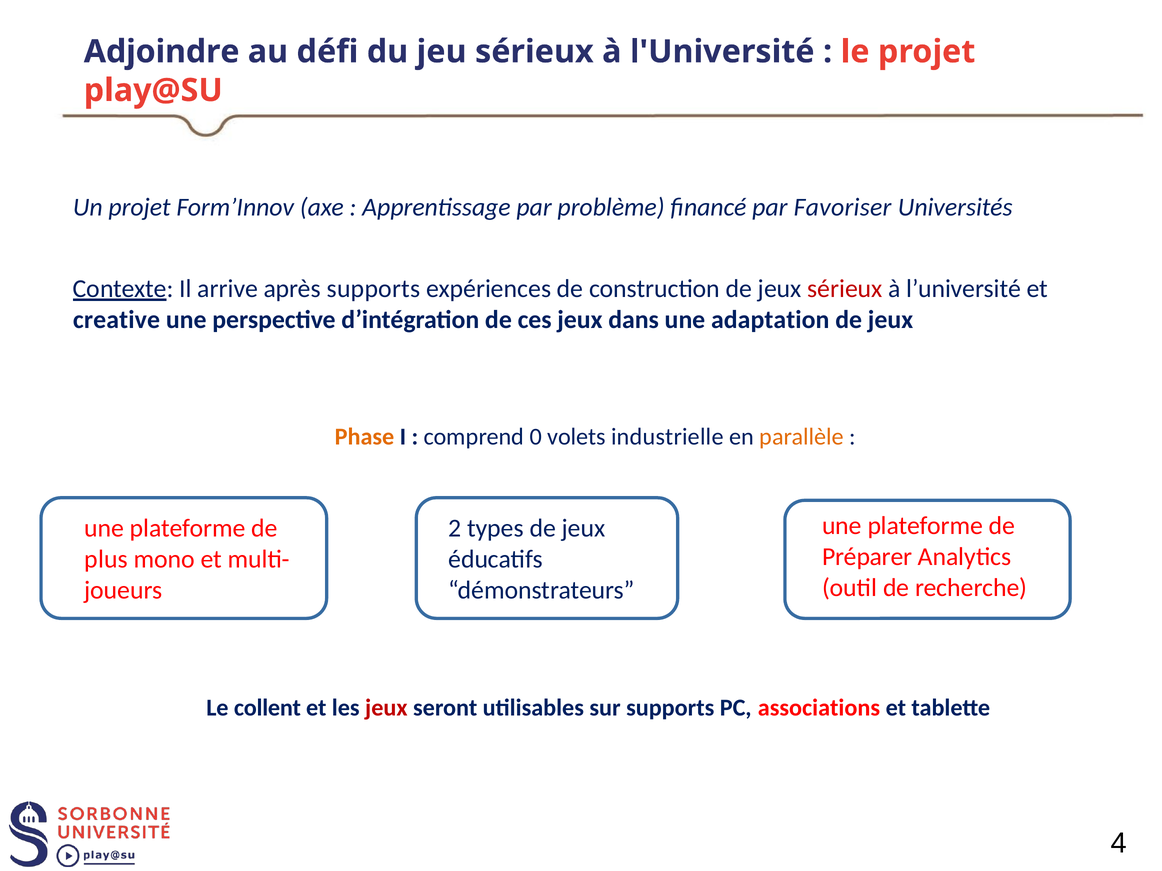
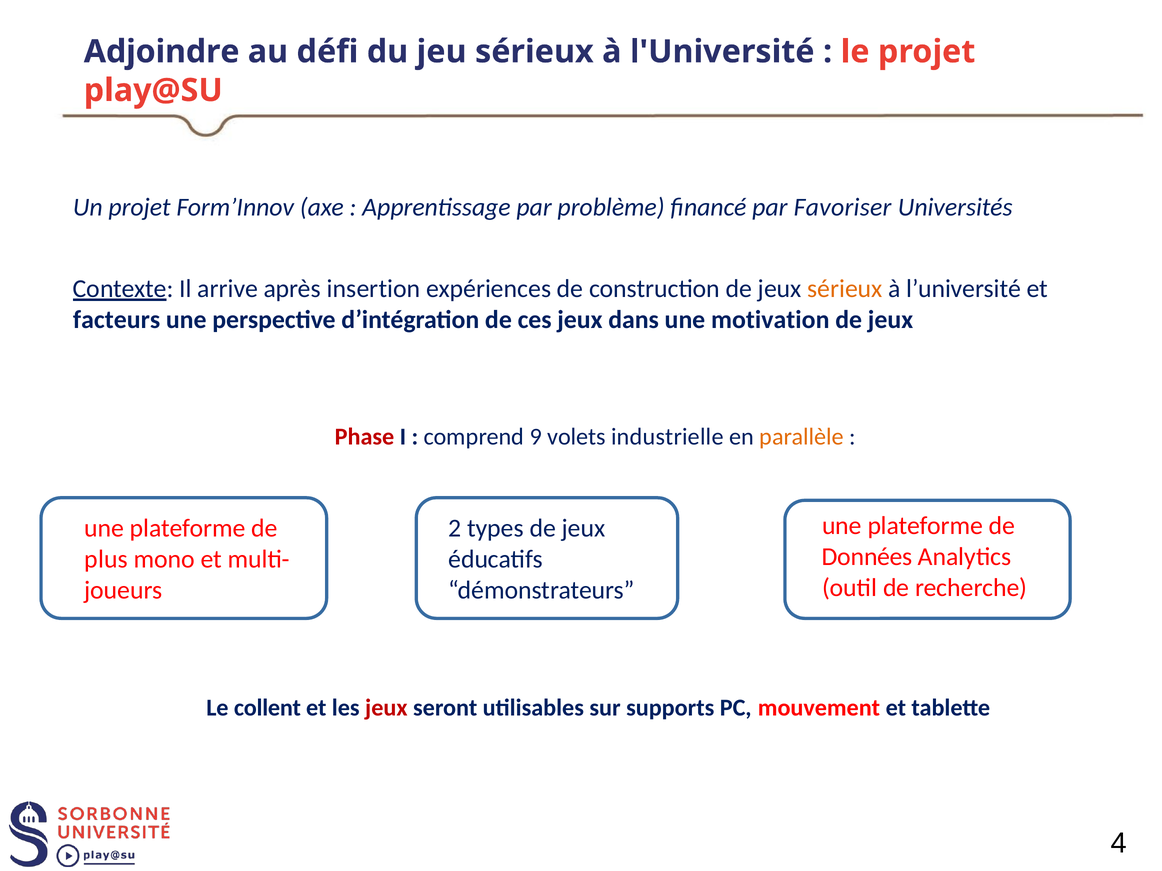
après supports: supports -> insertion (374, 289)
sérieux colour: red -> orange (845, 289)
creative: creative -> facteurs (117, 320)
adaptation: adaptation -> motivation (770, 320)
Phase colour: orange -> red (364, 437)
0: 0 -> 9 (536, 437)
Préparer: Préparer -> Données (867, 557)
associations: associations -> mouvement (819, 708)
